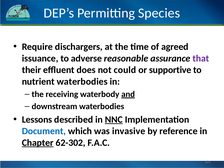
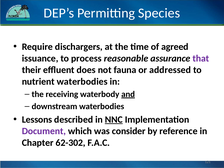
adverse: adverse -> process (86, 58)
could: could -> fauna (125, 70)
supportive: supportive -> addressed (170, 70)
Document colour: blue -> purple (44, 131)
invasive: invasive -> consider (129, 131)
Chapter underline: present -> none (38, 143)
